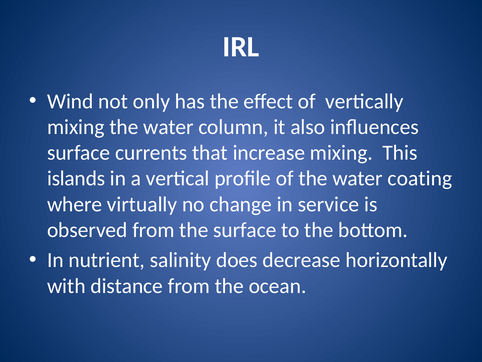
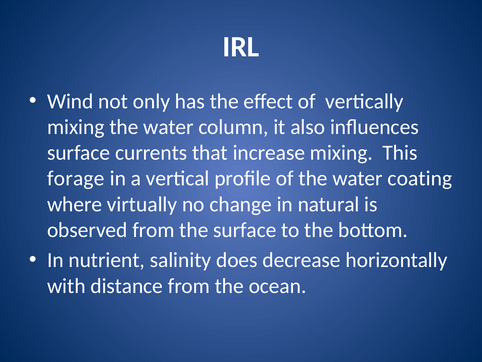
islands: islands -> forage (76, 178)
service: service -> natural (329, 204)
